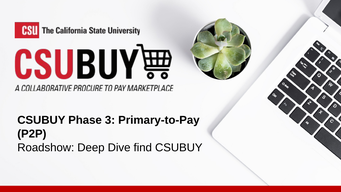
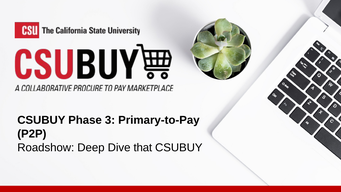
find: find -> that (143, 147)
